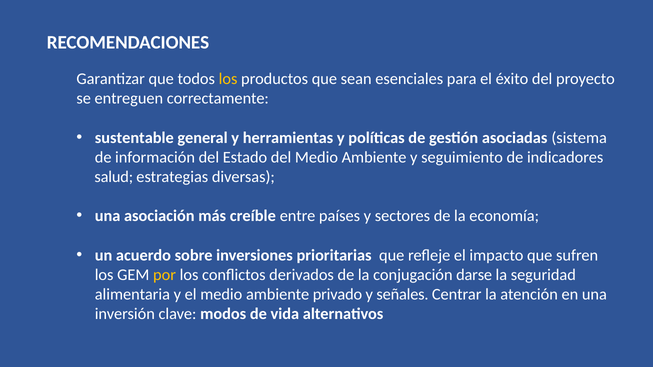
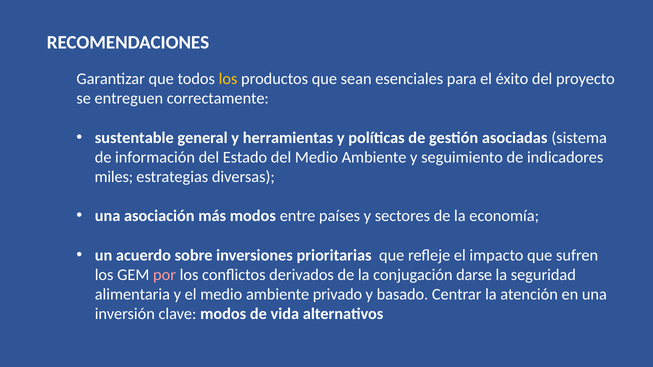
salud: salud -> miles (114, 177)
más creíble: creíble -> modos (253, 216)
por colour: yellow -> pink (165, 275)
señales: señales -> basado (402, 295)
